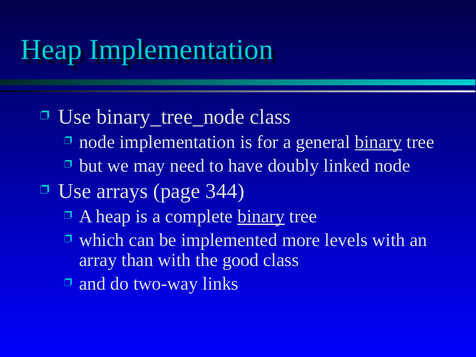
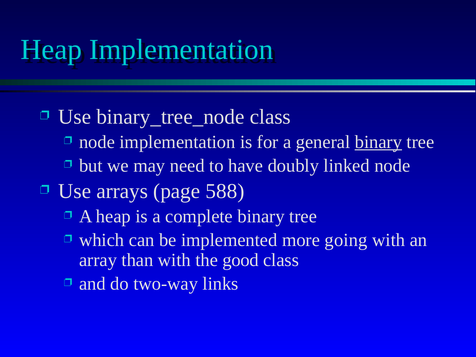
344: 344 -> 588 (225, 191)
binary underline: present -> none (261, 216)
levels: levels -> going (346, 240)
